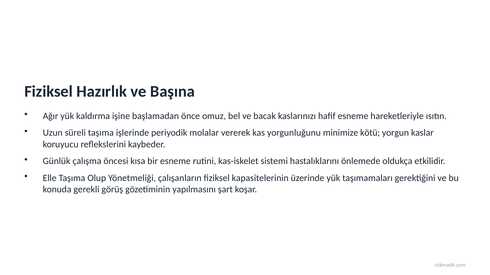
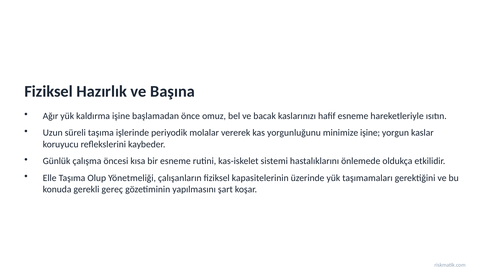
minimize kötü: kötü -> işine (370, 133)
görüş: görüş -> gereç (112, 190)
